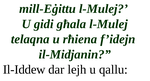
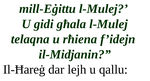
Il-Iddew: Il-Iddew -> Il-Ħareġ (24, 69)
